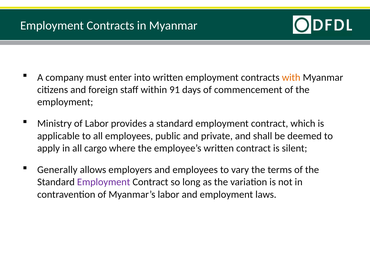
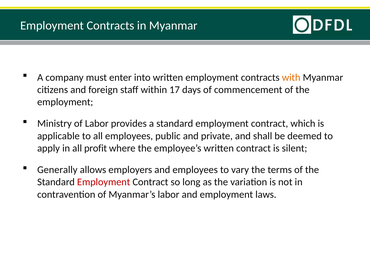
91: 91 -> 17 (175, 90)
cargo: cargo -> profit (96, 148)
Employment colour: purple -> red (104, 182)
